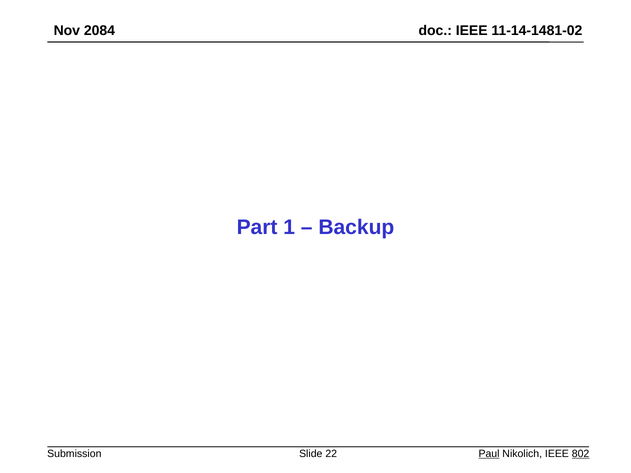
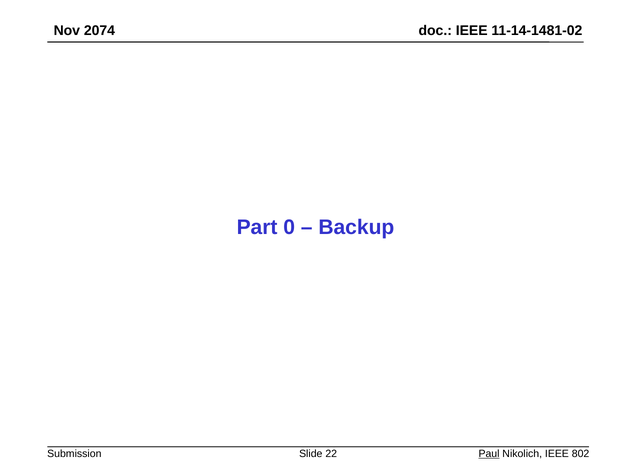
2084: 2084 -> 2074 (99, 31)
1: 1 -> 0 (289, 228)
802 underline: present -> none (581, 454)
